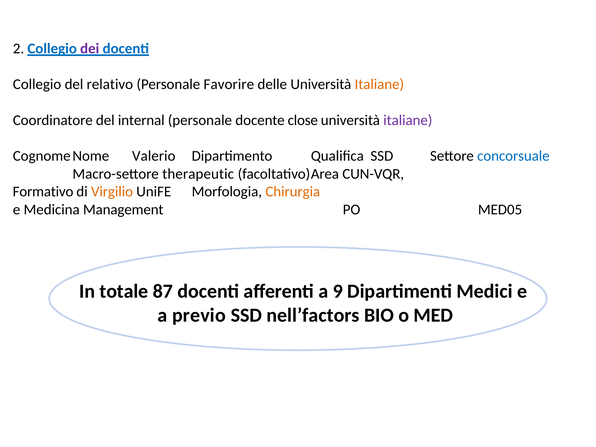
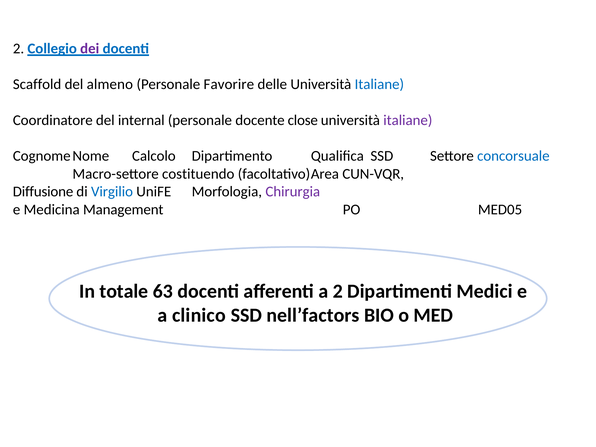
Collegio: Collegio -> Scaffold (37, 84)
relativo: relativo -> almeno (110, 84)
Italiane colour: orange -> blue (379, 84)
Valerio: Valerio -> Calcolo (154, 156)
therapeutic: therapeutic -> costituendo (198, 174)
Formativo: Formativo -> Diffusione (43, 192)
Virgilio colour: orange -> blue (112, 192)
Chirurgia colour: orange -> purple (293, 192)
87: 87 -> 63 (163, 291)
a 9: 9 -> 2 (338, 291)
previo: previo -> clinico (199, 315)
